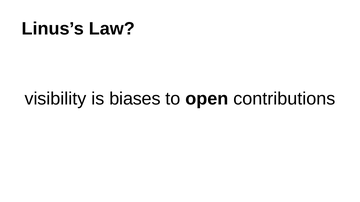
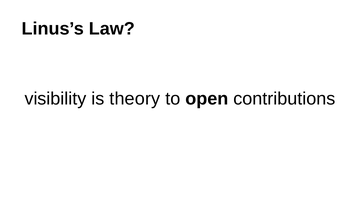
biases: biases -> theory (135, 99)
